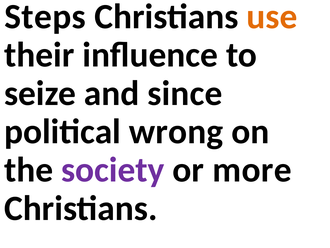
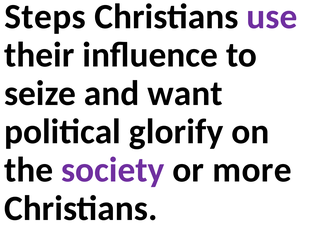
use colour: orange -> purple (272, 17)
since: since -> want (185, 93)
wrong: wrong -> glorify (176, 131)
